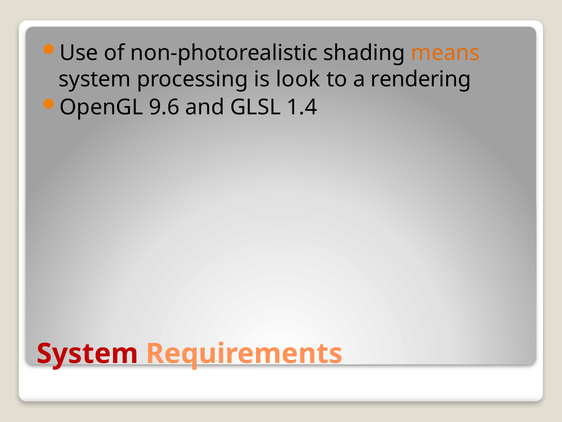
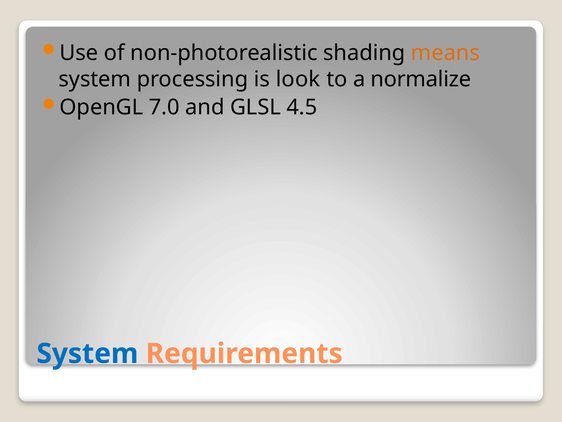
rendering: rendering -> normalize (421, 79)
9.6: 9.6 -> 7.0 (164, 107)
1.4: 1.4 -> 4.5 (302, 107)
System colour: red -> blue (87, 353)
